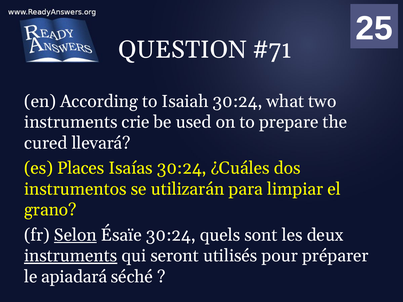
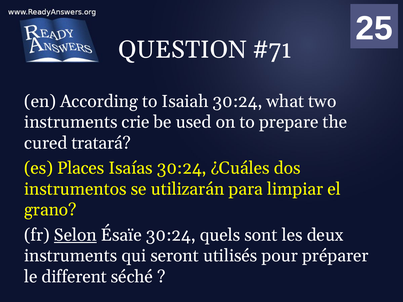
llevará: llevará -> tratará (101, 143)
instruments underline: present -> none (71, 256)
apiadará: apiadará -> different (74, 277)
